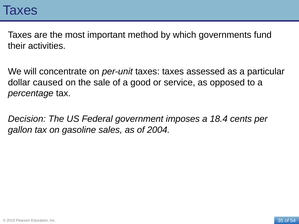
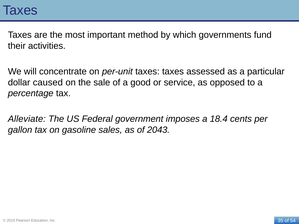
Decision: Decision -> Alleviate (27, 119)
2004: 2004 -> 2043 (158, 130)
